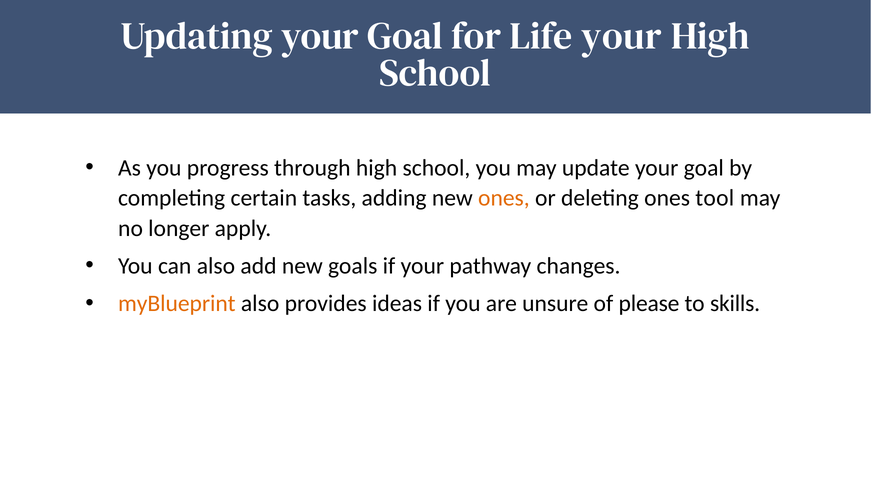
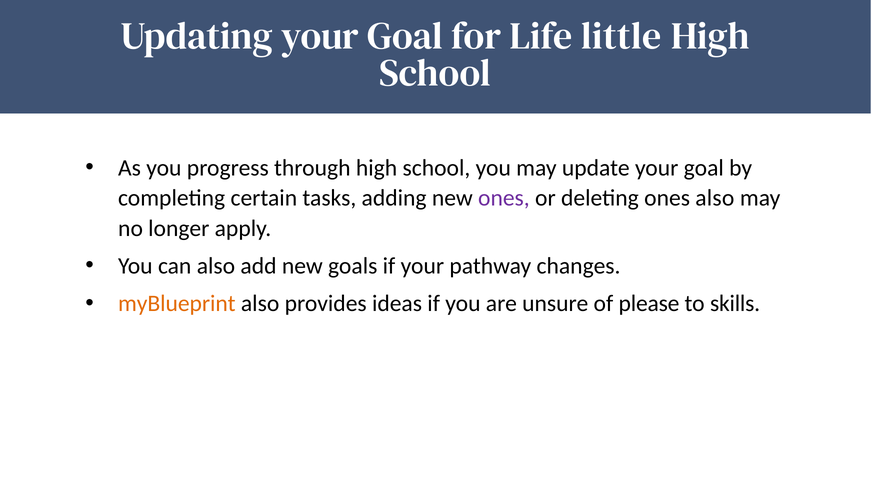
Life your: your -> little (621, 36)
ones colour: orange -> purple (504, 198)
ones tool: tool -> also (715, 198)
